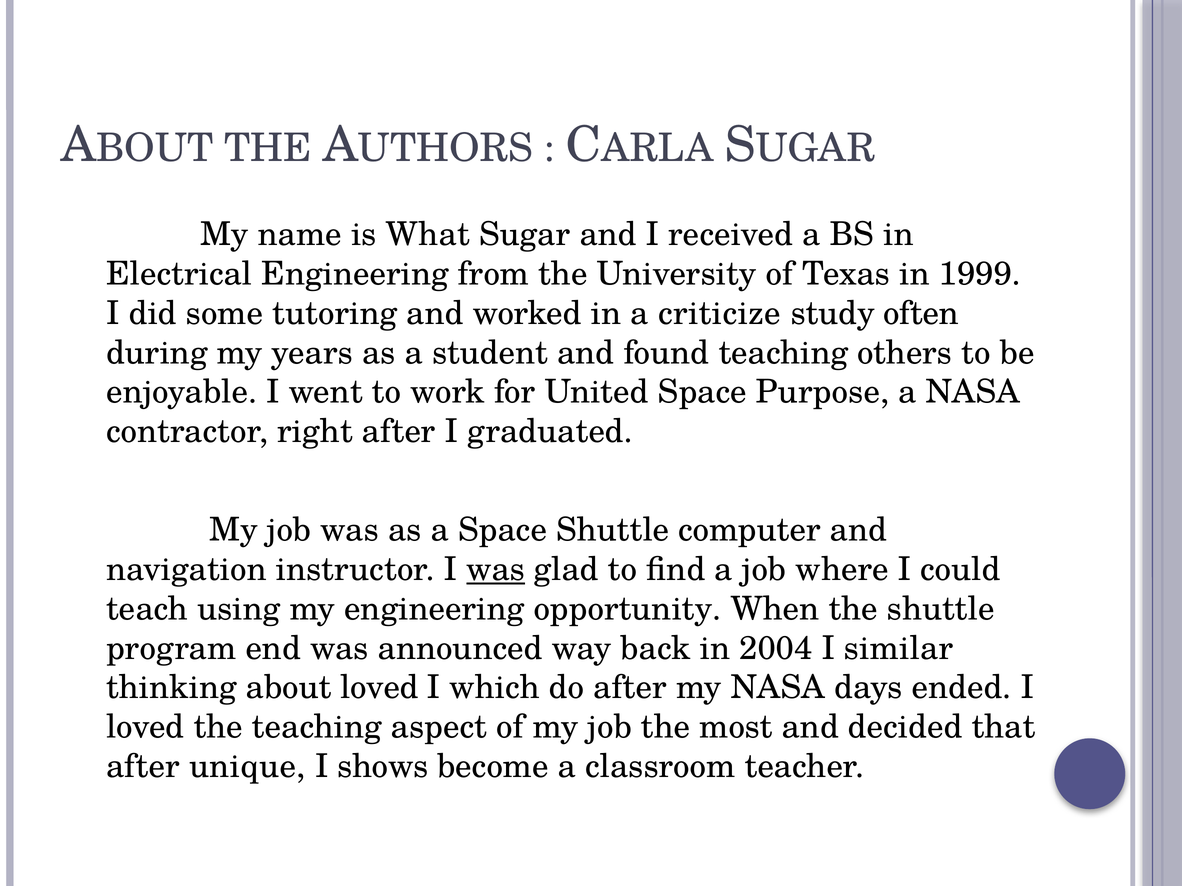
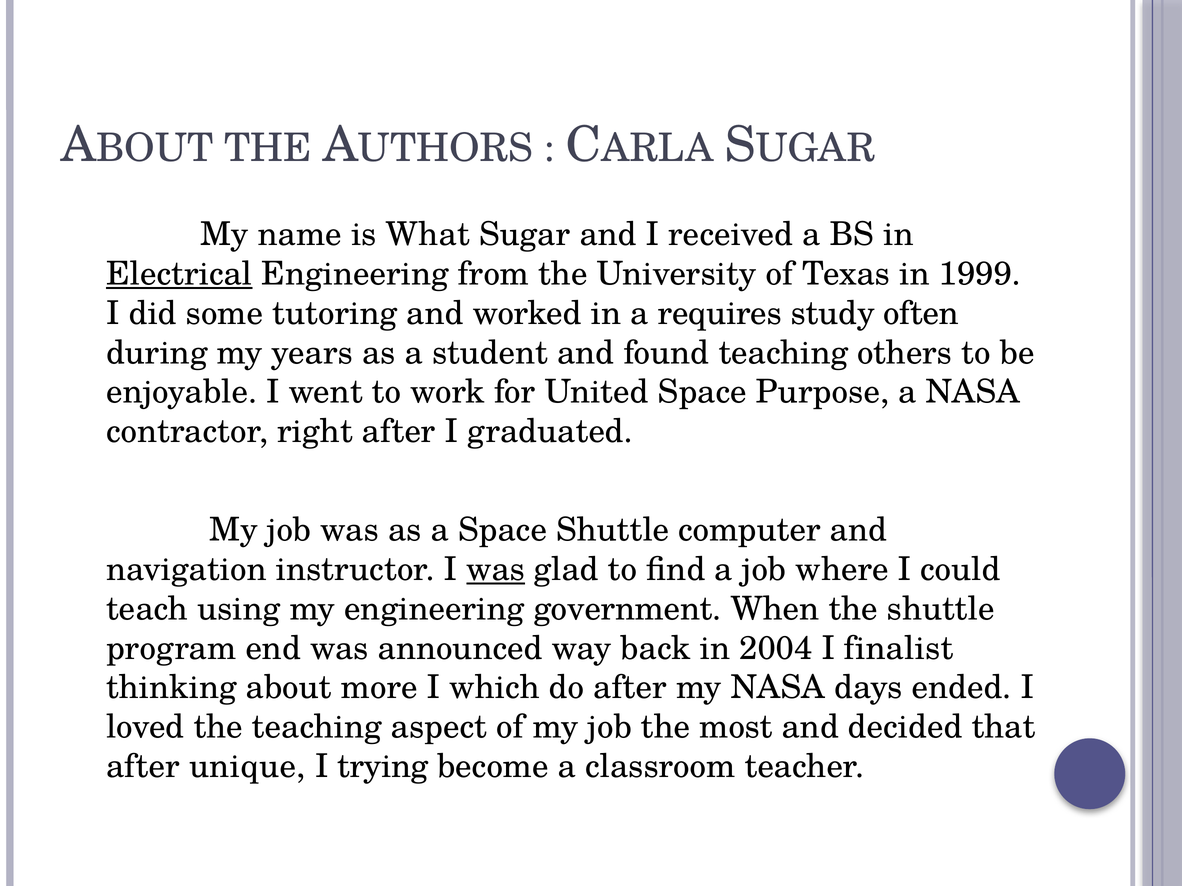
Electrical underline: none -> present (179, 274)
criticize: criticize -> requires (720, 314)
opportunity: opportunity -> government (628, 609)
similar: similar -> finalist (899, 649)
about loved: loved -> more (379, 688)
shows: shows -> trying (383, 767)
